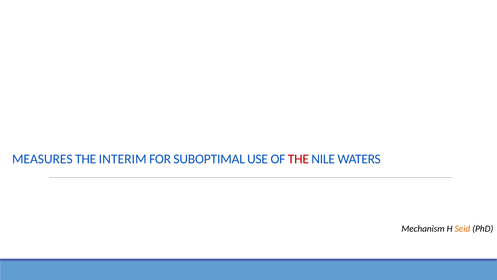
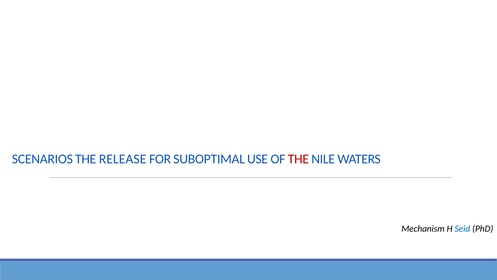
MEASURES: MEASURES -> SCENARIOS (42, 159)
INTERIM: INTERIM -> RELEASE (123, 159)
Seid colour: orange -> blue (462, 228)
